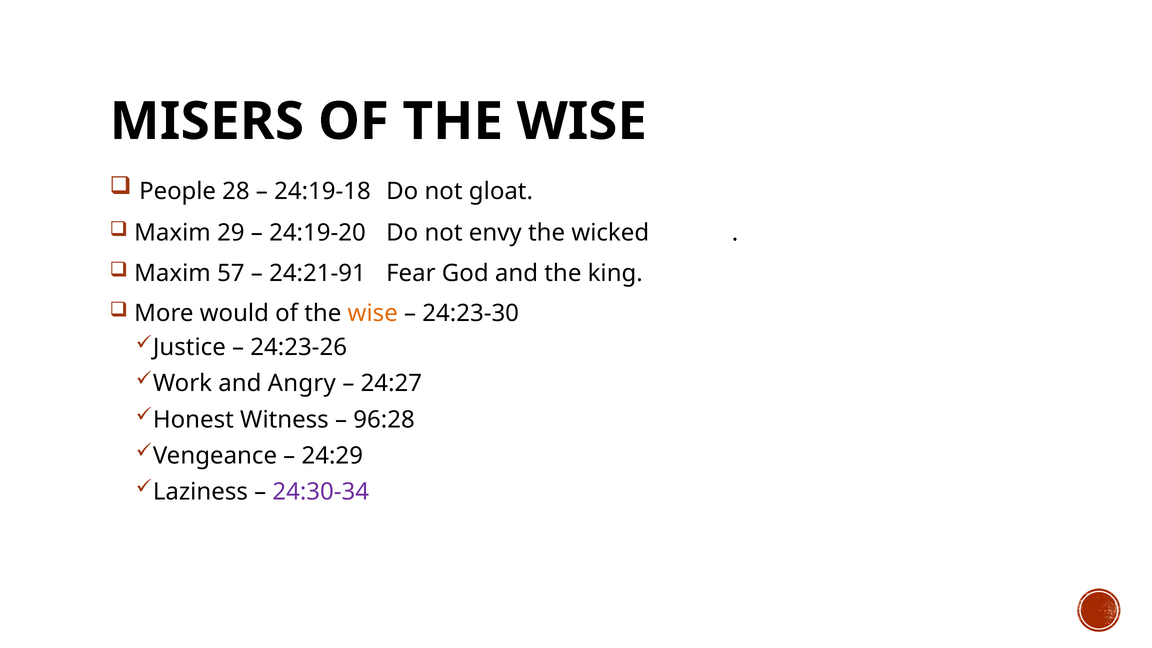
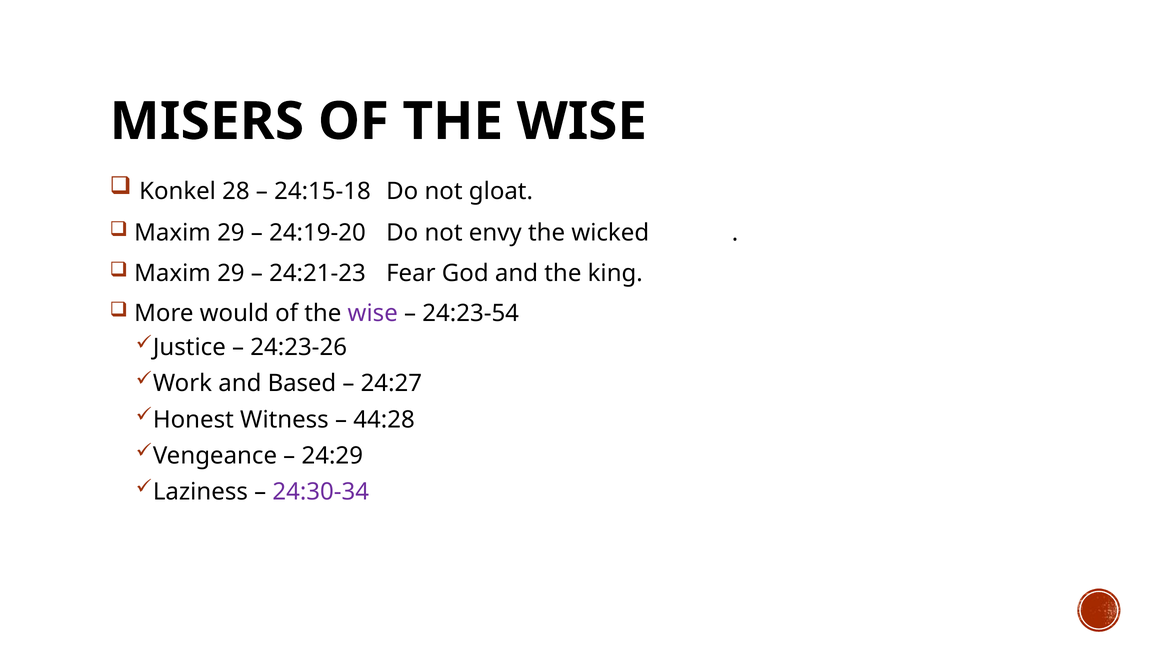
People: People -> Konkel (178, 191)
24:19-18: 24:19-18 -> 24:15-18 (322, 191)
57: 57 -> 29 (231, 273)
24:21-91: 24:21-91 -> 24:21-23 (317, 273)
wise colour: orange -> purple (373, 313)
24:23-30: 24:23-30 -> 24:23-54 (471, 313)
Angry: Angry -> Based (302, 384)
96:28: 96:28 -> 44:28 (384, 420)
